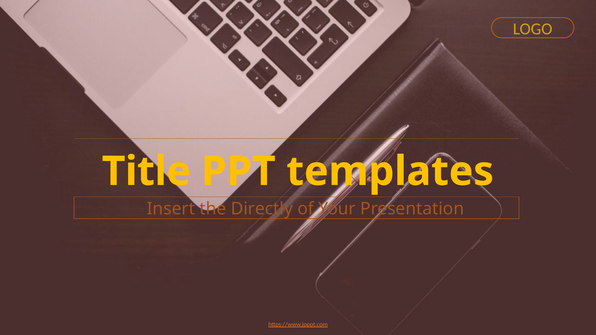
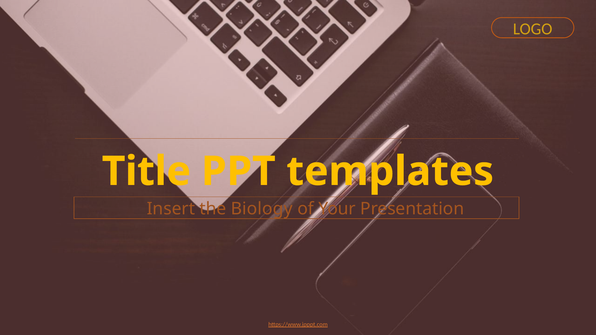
Directly: Directly -> Biology (262, 209)
